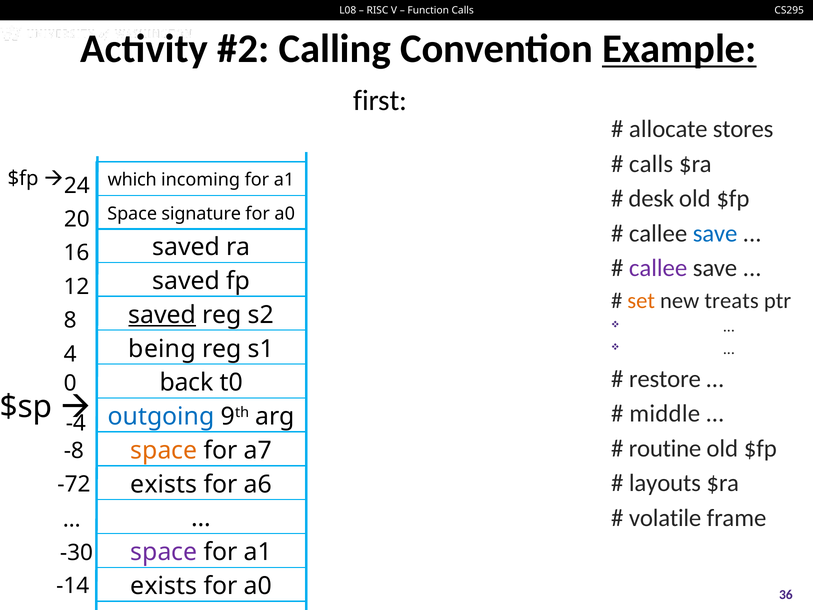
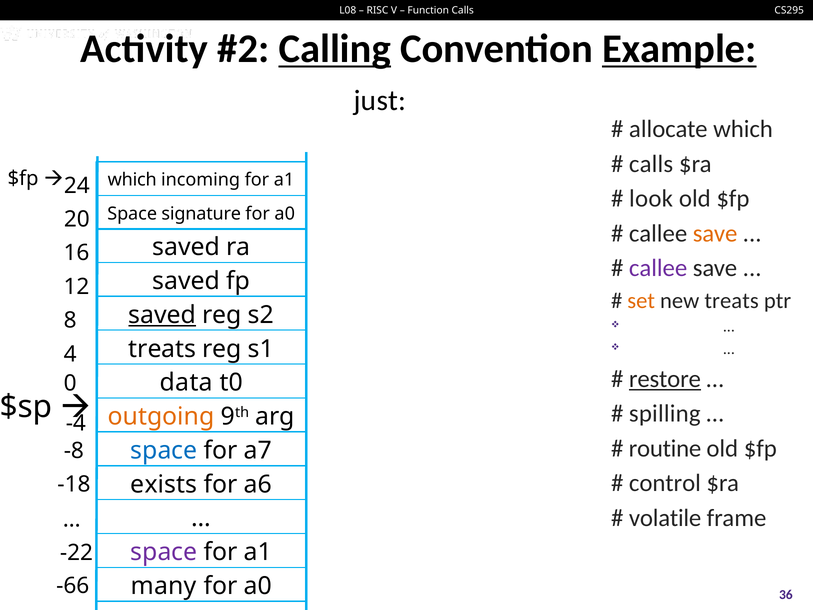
Calling underline: none -> present (335, 49)
first: first -> just (380, 100)
allocate stores: stores -> which (743, 129)
desk: desk -> look (651, 199)
save colour: blue -> orange (715, 233)
being: being -> treats (162, 349)
restore underline: none -> present (665, 379)
back: back -> data (186, 383)
middle: middle -> spilling (665, 413)
outgoing colour: blue -> orange (161, 416)
space colour: orange -> blue (164, 450)
layouts: layouts -> control (665, 483)
-72: -72 -> -18 (74, 484)
-30: -30 -> -22 (76, 552)
exists: exists -> many (164, 586)
-14: -14 -> -66 (73, 585)
